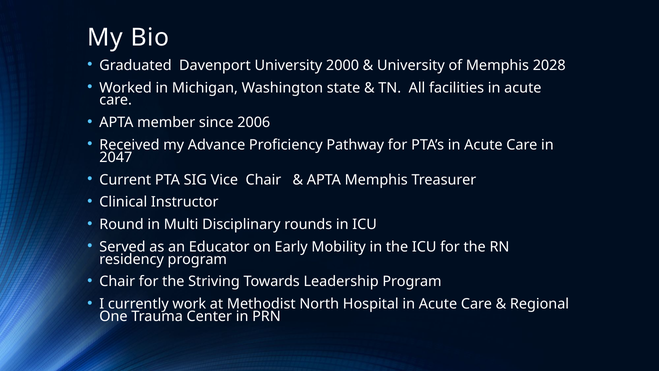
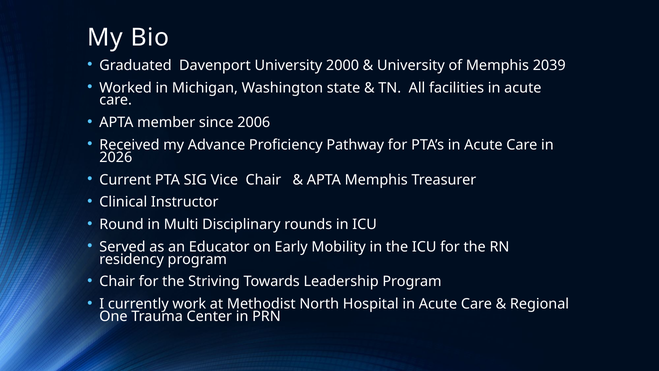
2028: 2028 -> 2039 (549, 65)
2047: 2047 -> 2026 (116, 157)
